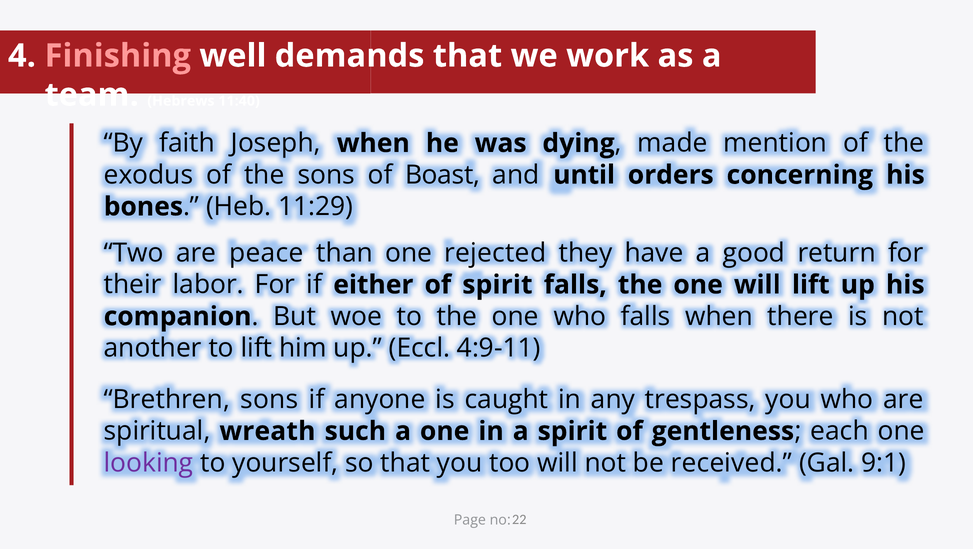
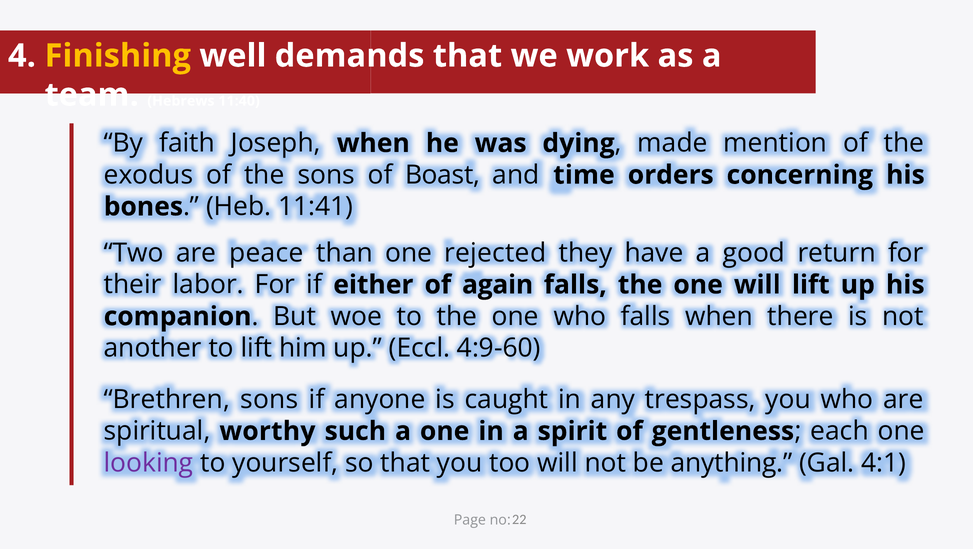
Finishing colour: pink -> yellow (118, 56)
until: until -> time (584, 175)
11:29: 11:29 -> 11:41 (316, 207)
of spirit: spirit -> again (498, 285)
4:9-11: 4:9-11 -> 4:9-60 (499, 348)
wreath: wreath -> worthy (267, 431)
received: received -> anything (732, 463)
9:1: 9:1 -> 4:1 (884, 463)
